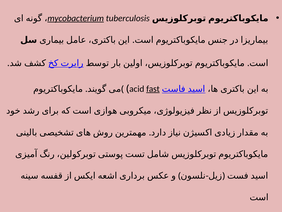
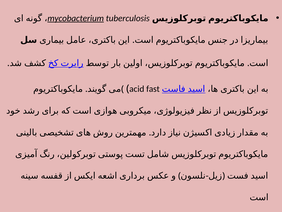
fast underline: present -> none (153, 89)
